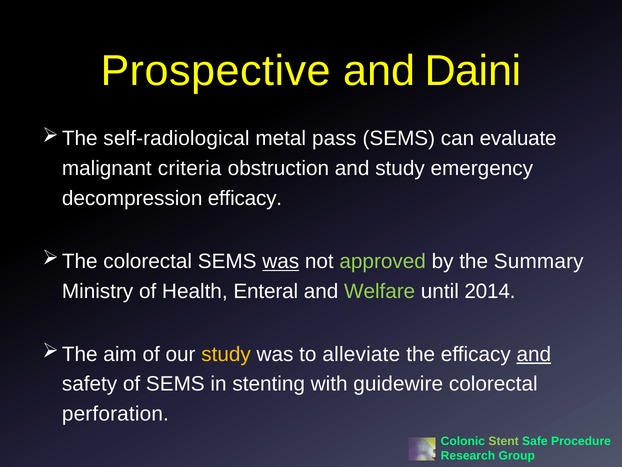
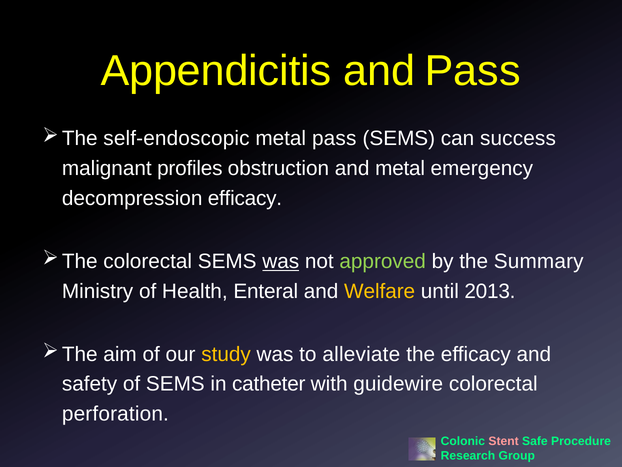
Prospective: Prospective -> Appendicitis (216, 71)
and Daini: Daini -> Pass (473, 71)
self-radiological: self-radiological -> self-endoscopic (176, 138)
evaluate: evaluate -> success (518, 138)
criteria: criteria -> profiles (190, 168)
and study: study -> metal (400, 168)
Welfare colour: light green -> yellow (380, 291)
2014: 2014 -> 2013 (490, 291)
and underline: present -> none (534, 354)
stenting: stenting -> catheter (269, 384)
Stent colour: light green -> pink (504, 441)
